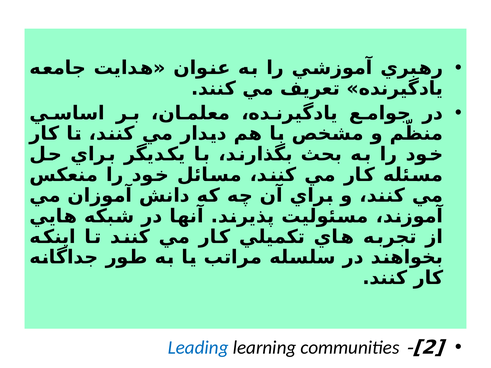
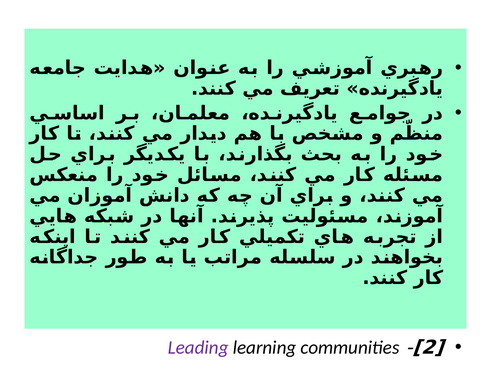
Leading colour: blue -> purple (198, 348)
